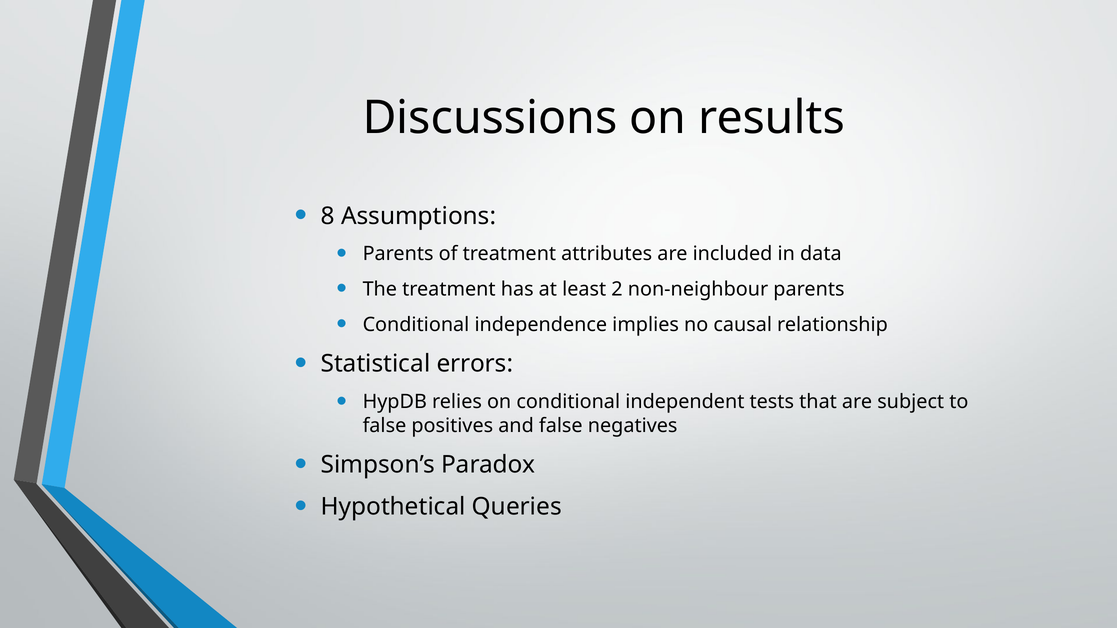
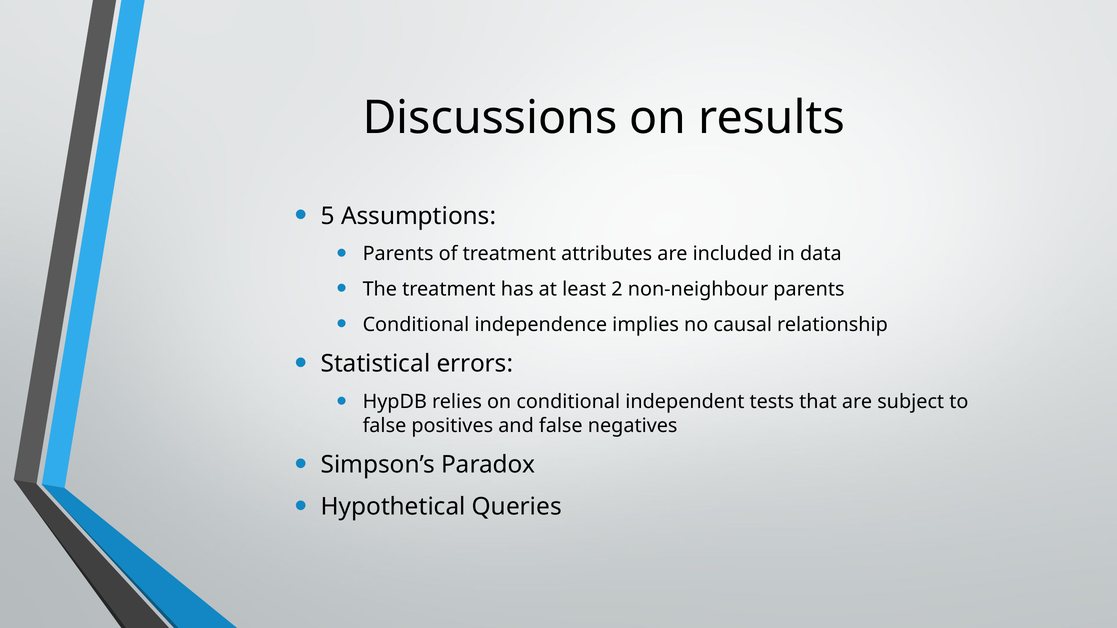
8: 8 -> 5 (328, 216)
